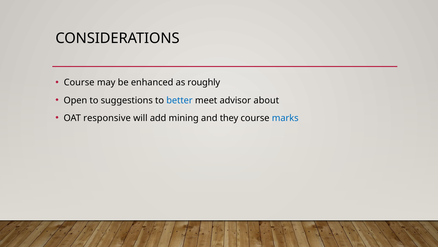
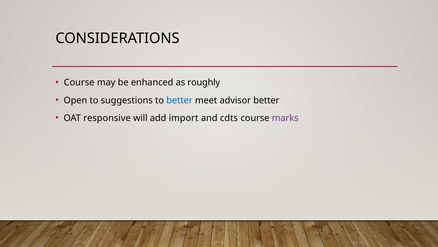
advisor about: about -> better (266, 100)
mining: mining -> import (184, 118)
they: they -> cdts (229, 118)
marks colour: blue -> purple (285, 118)
